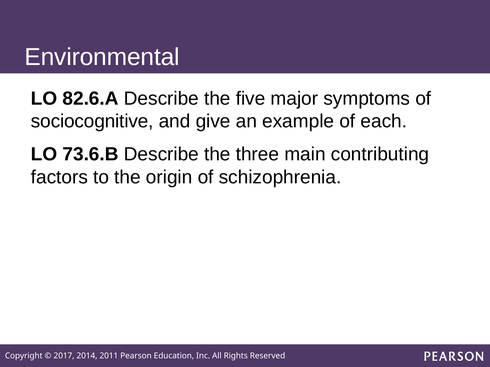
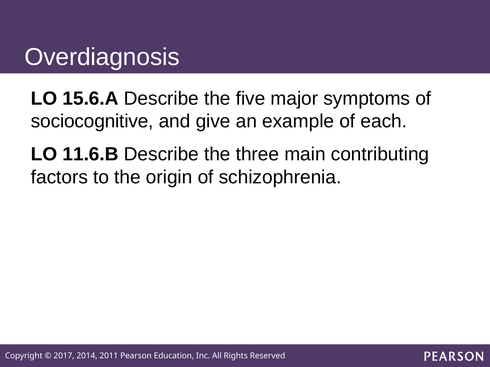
Environmental: Environmental -> Overdiagnosis (102, 57)
82.6.A: 82.6.A -> 15.6.A (91, 99)
73.6.B: 73.6.B -> 11.6.B (91, 154)
